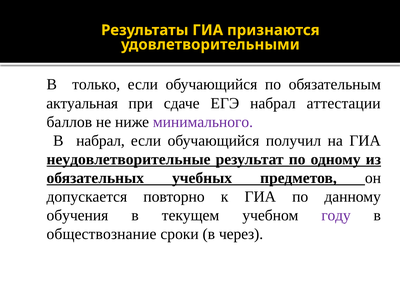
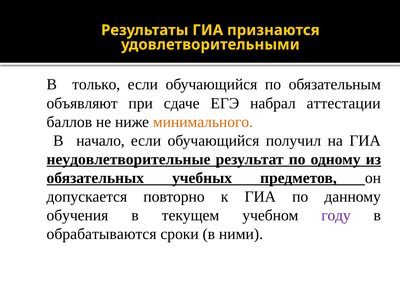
актуальная: актуальная -> объявляют (82, 103)
минимального colour: purple -> orange (203, 122)
В набрал: набрал -> начало (100, 141)
обществознание: обществознание -> обрабатываются (102, 234)
через: через -> ними (241, 234)
